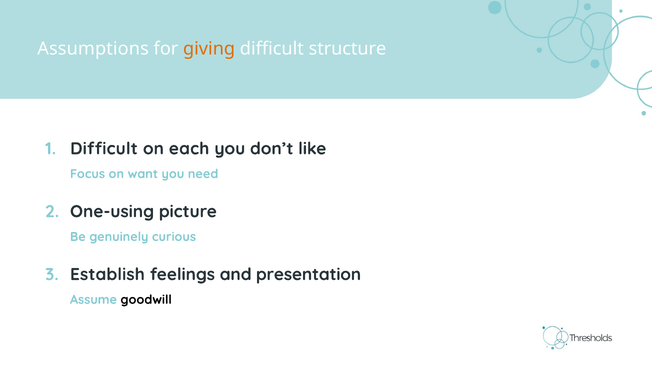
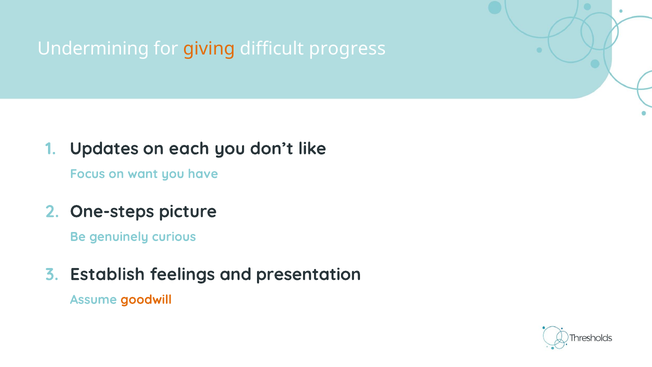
Assumptions: Assumptions -> Undermining (93, 49)
structure: structure -> progress (347, 49)
Difficult: Difficult -> Updates (104, 149)
need: need -> have (203, 174)
One-using: One-using -> One-steps (112, 211)
goodwill colour: black -> orange (146, 299)
